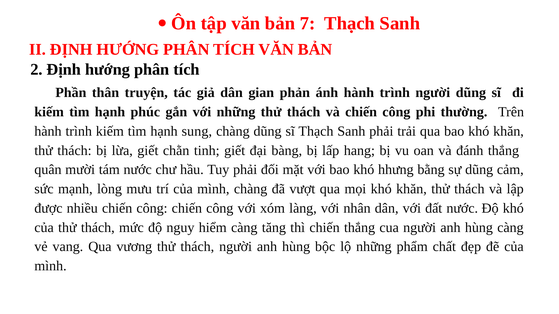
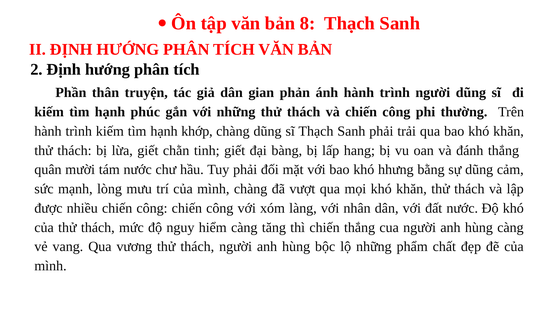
7: 7 -> 8 (308, 23)
sung: sung -> khớp (197, 131)
